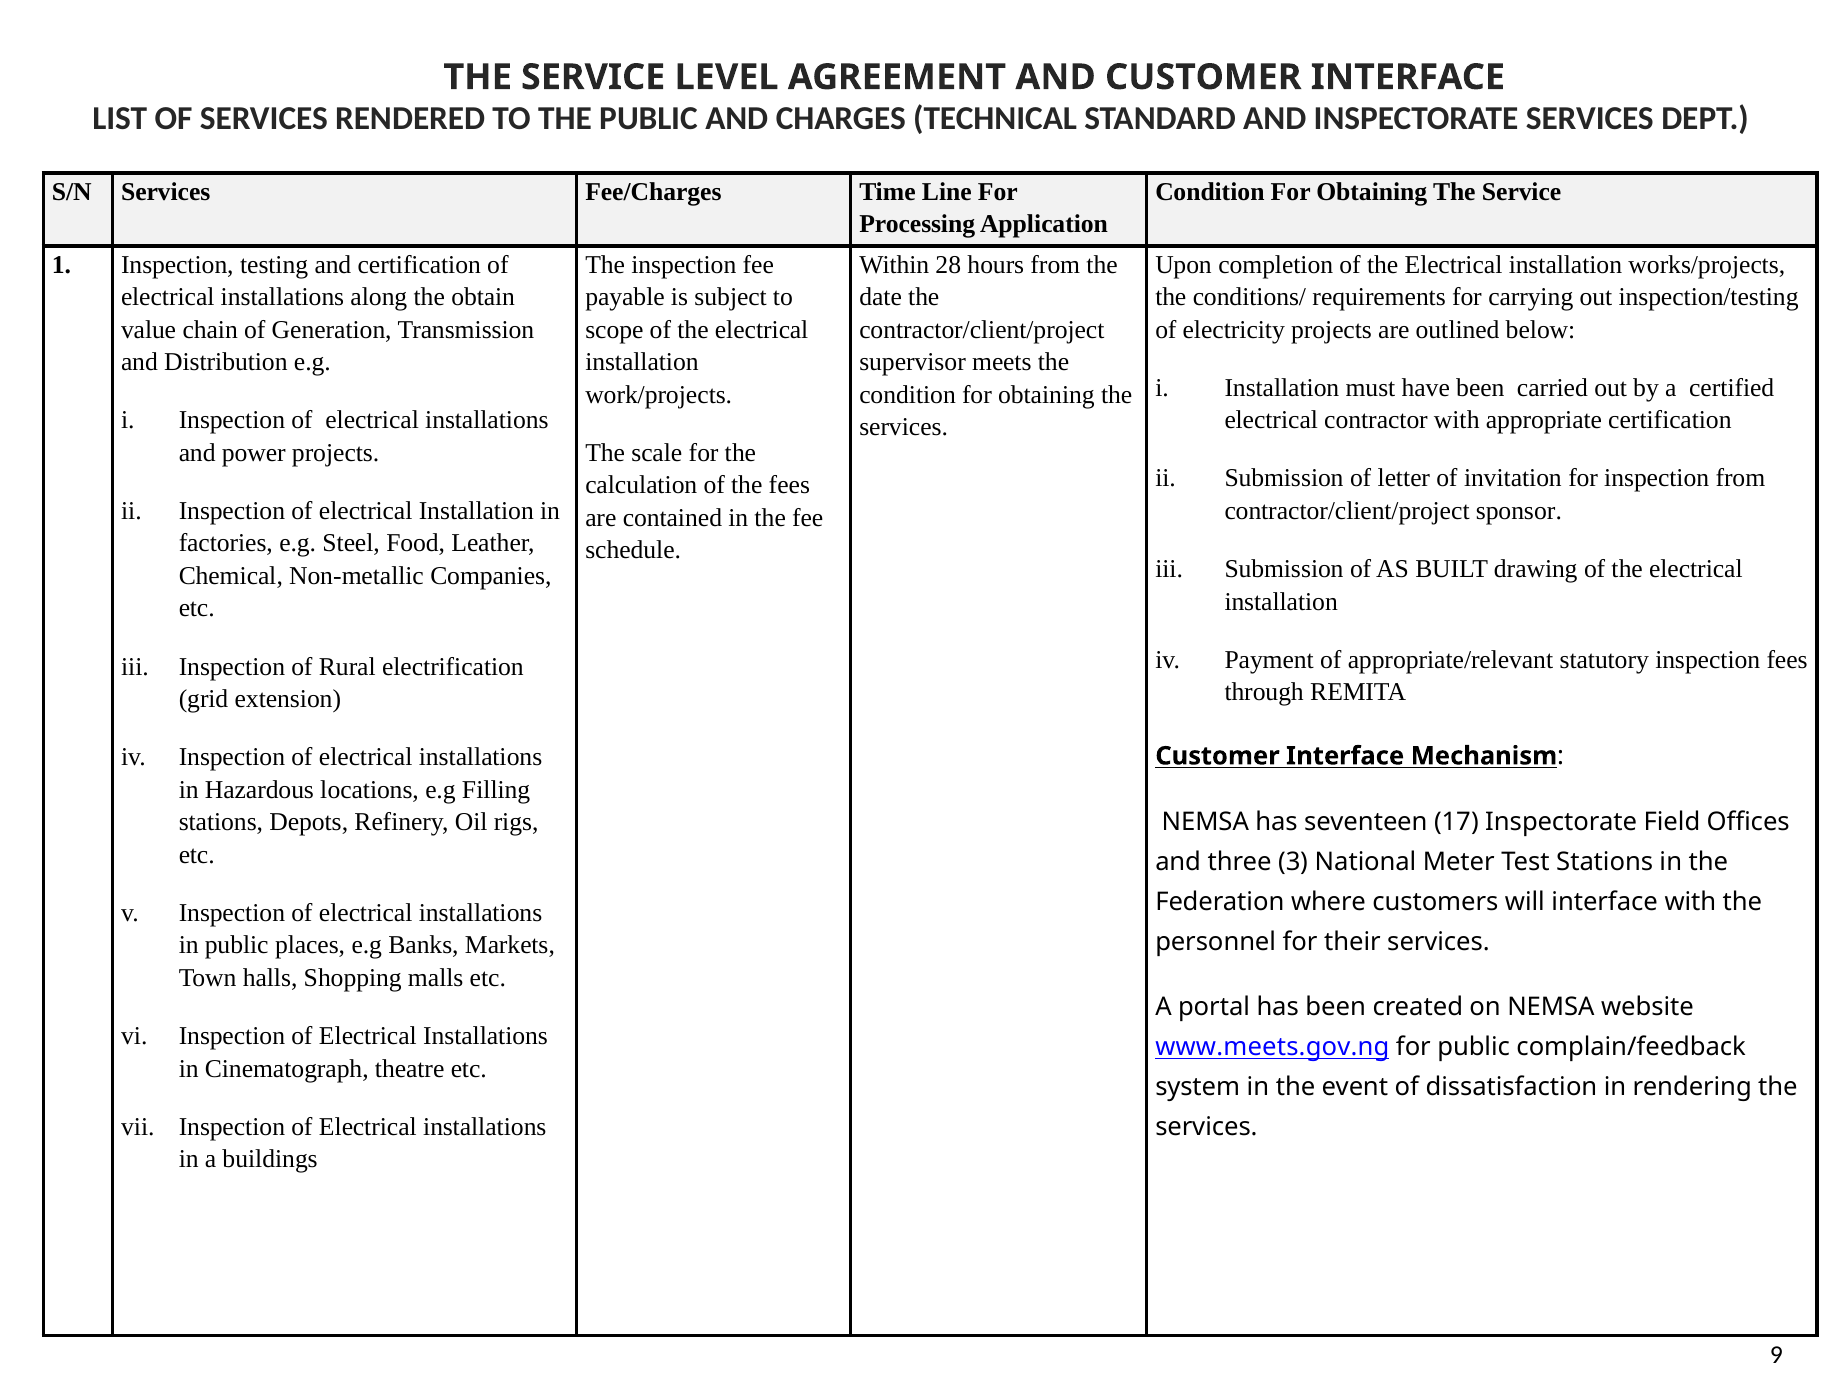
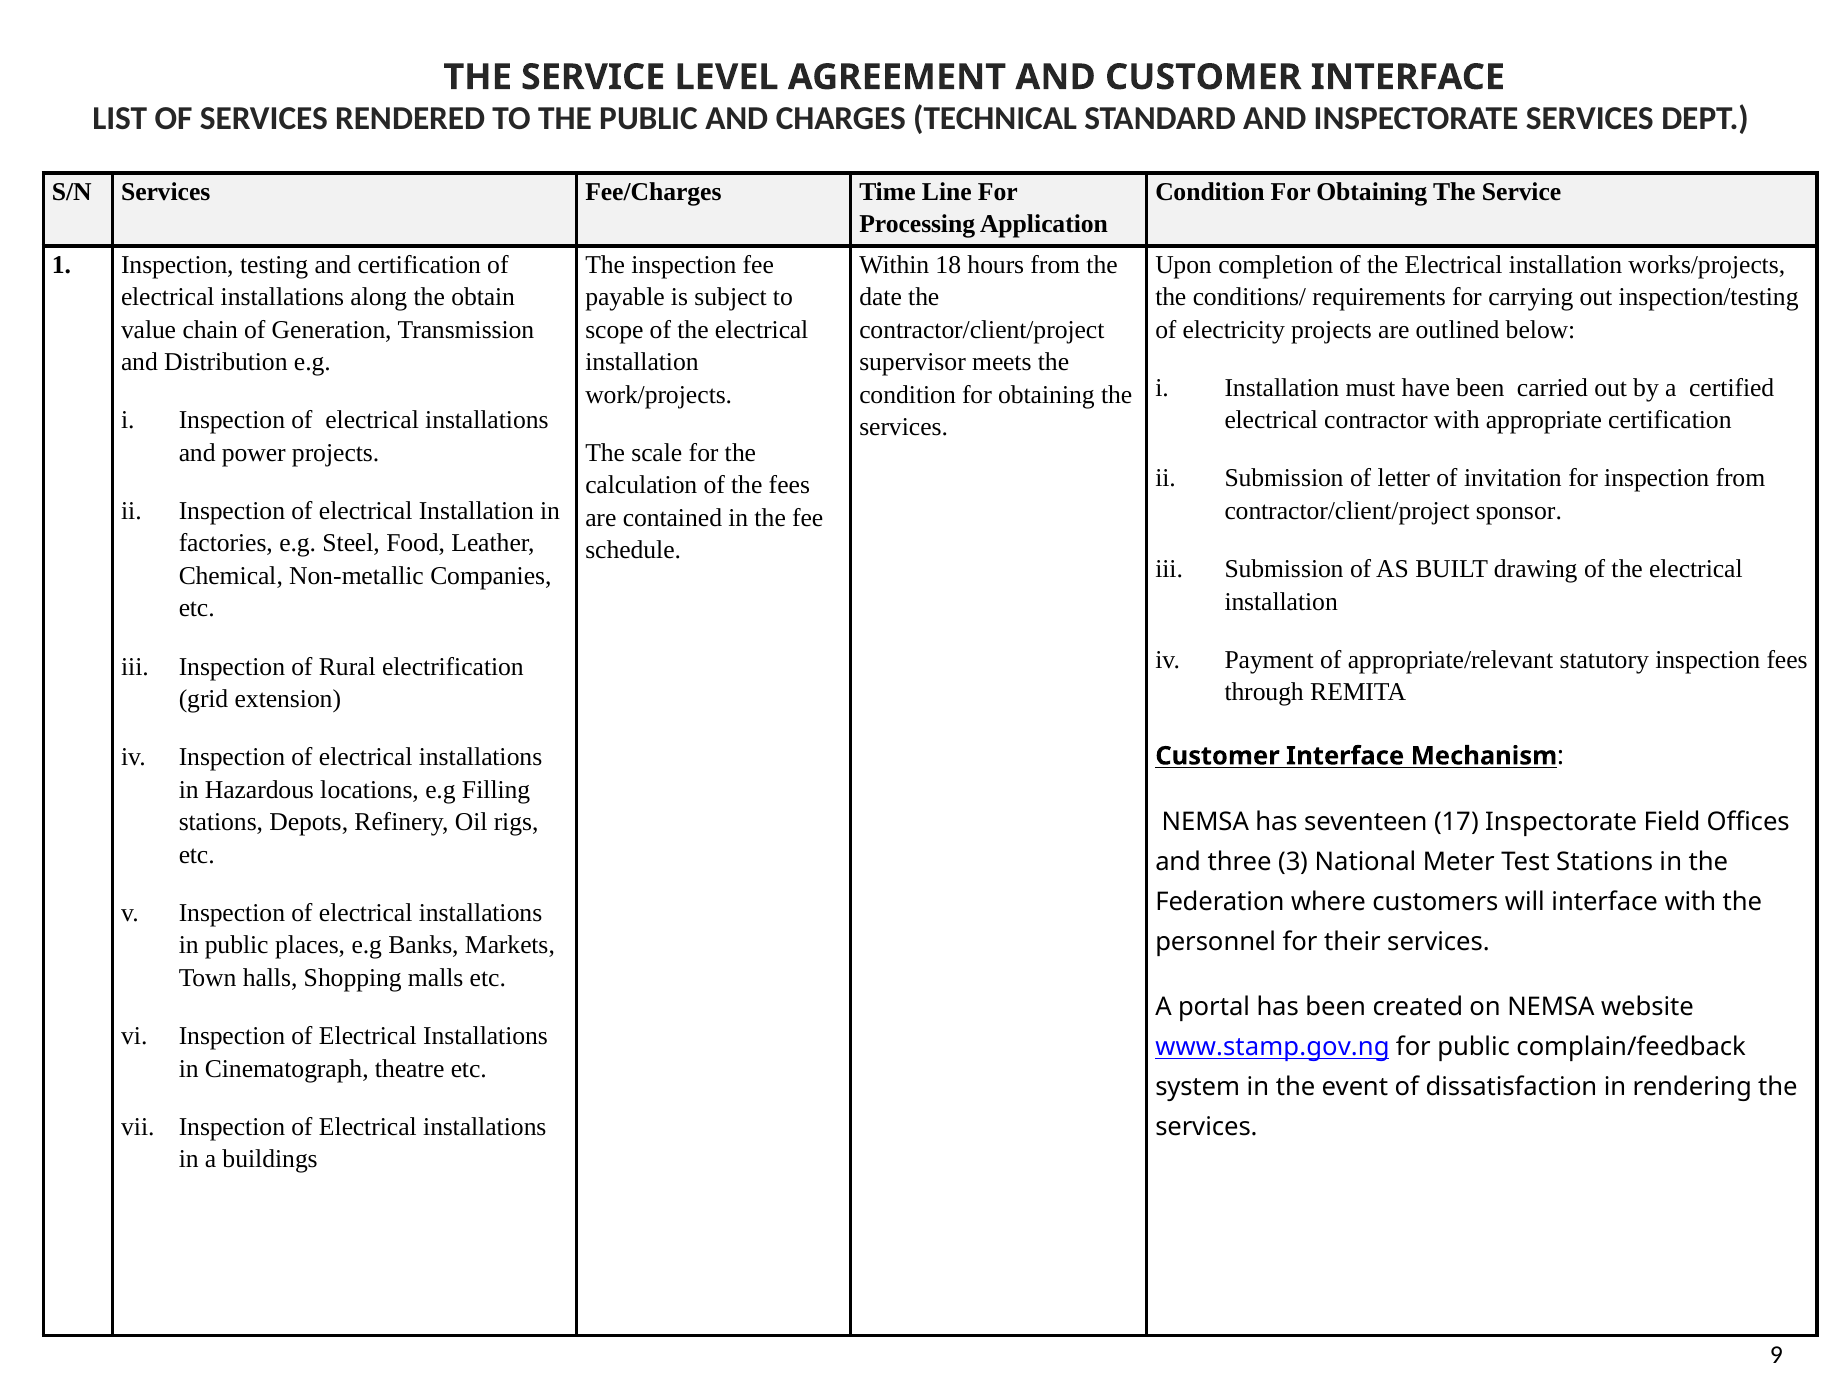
28: 28 -> 18 (948, 265)
www.meets.gov.ng: www.meets.gov.ng -> www.stamp.gov.ng (1272, 1047)
